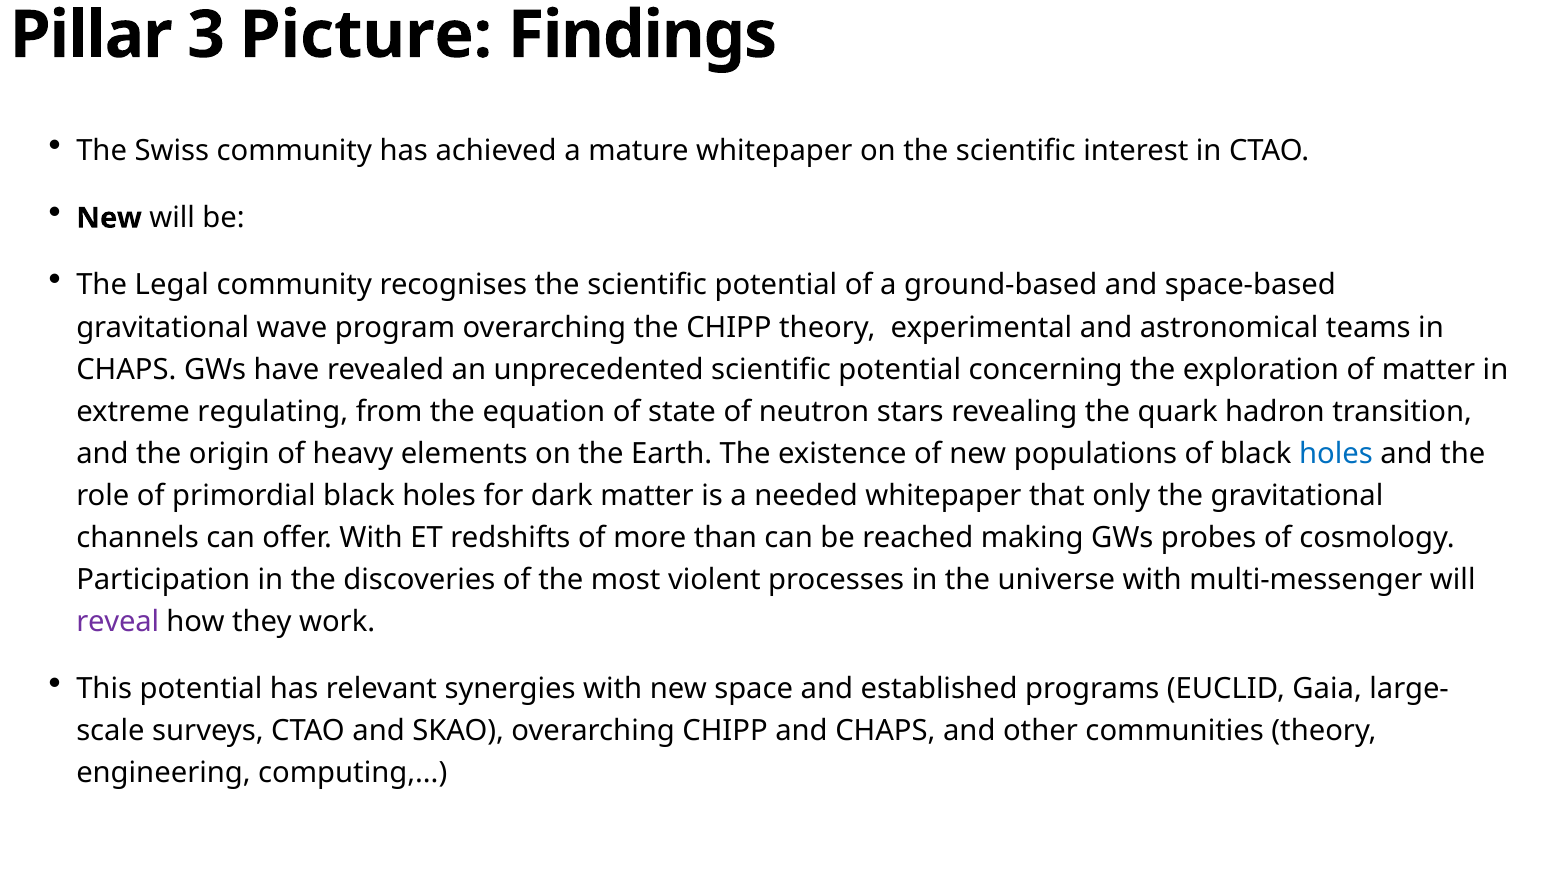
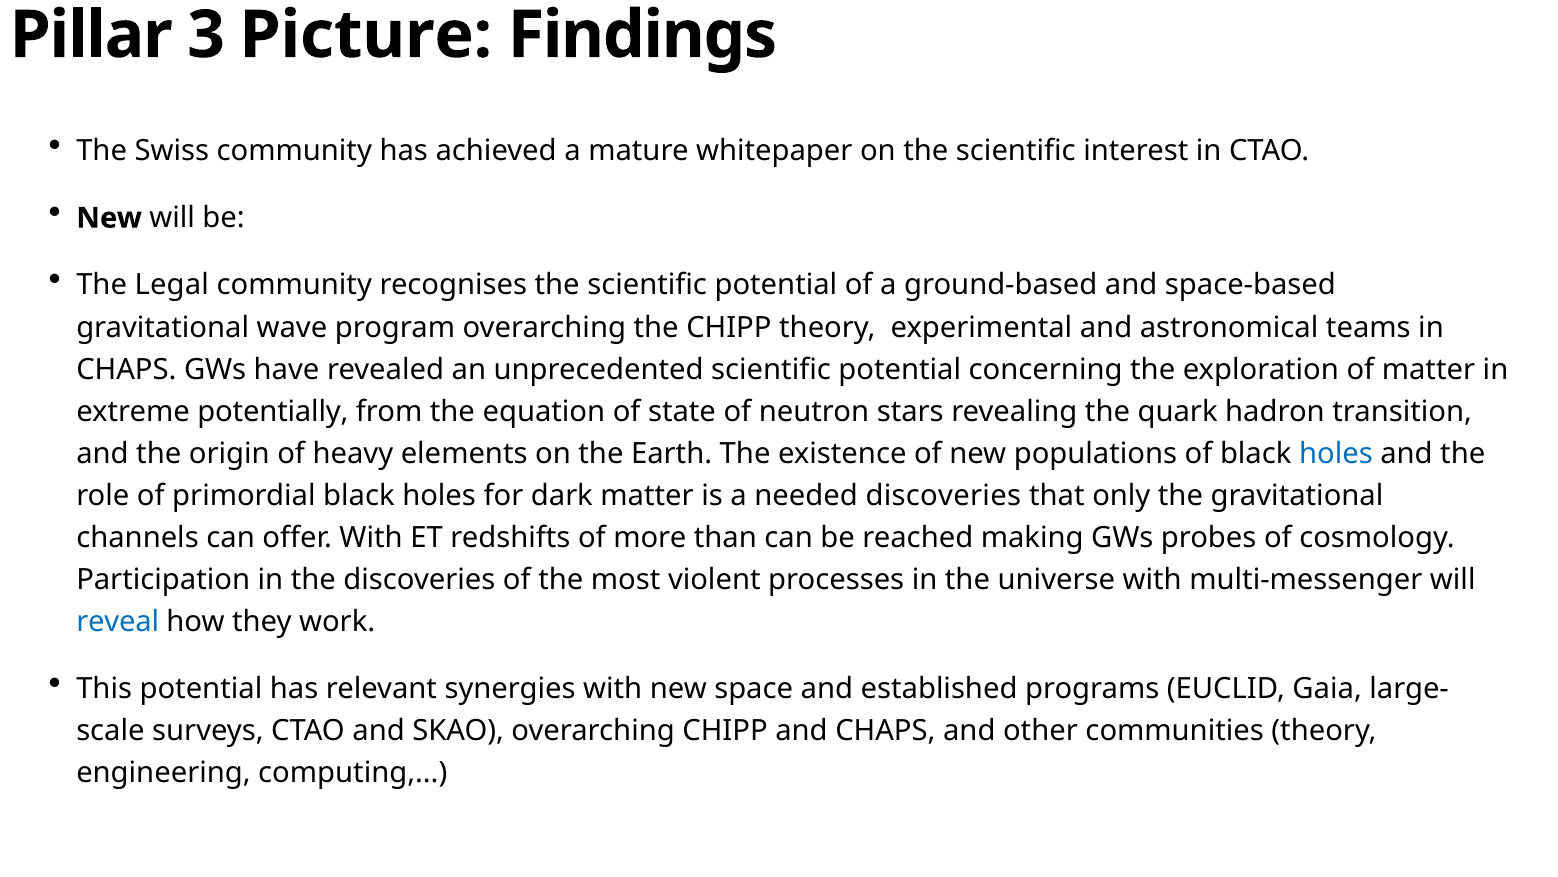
regulating: regulating -> potentially (273, 411)
needed whitepaper: whitepaper -> discoveries (943, 495)
reveal colour: purple -> blue (118, 621)
